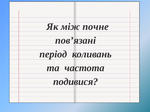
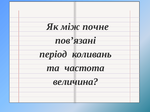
подивися: подивися -> величина (76, 82)
